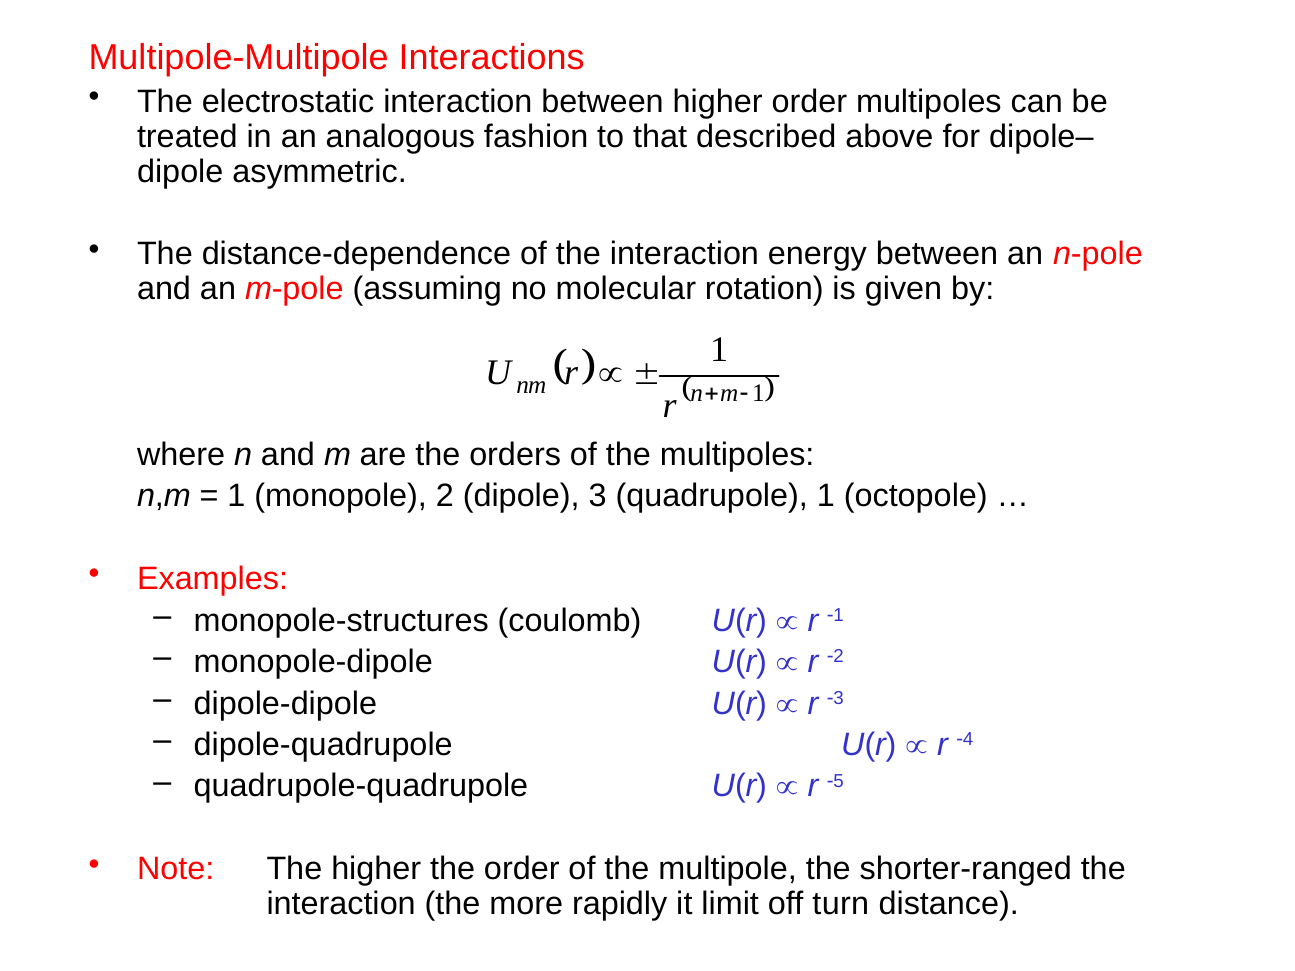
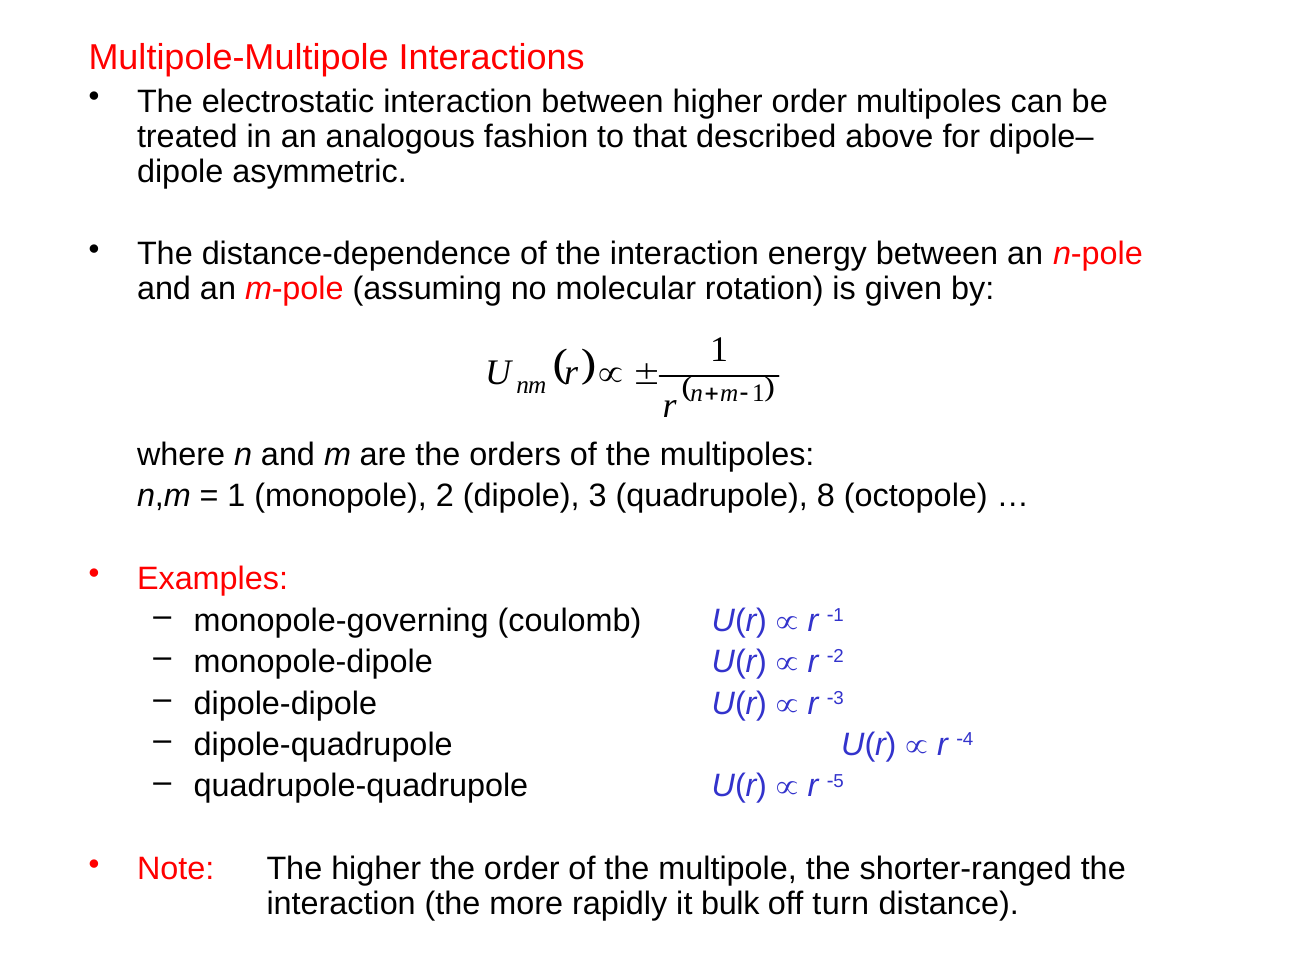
quadrupole 1: 1 -> 8 (826, 496)
monopole-structures: monopole-structures -> monopole-governing (341, 621)
limit: limit -> bulk (730, 904)
